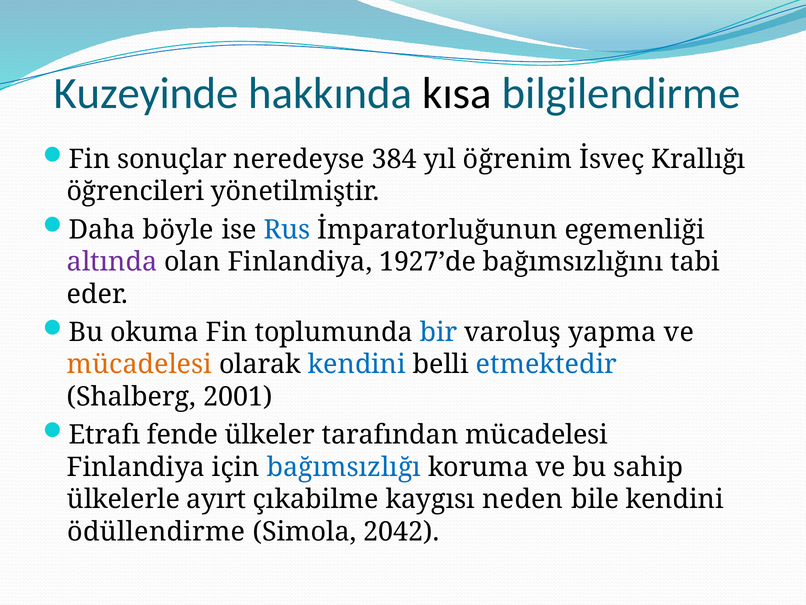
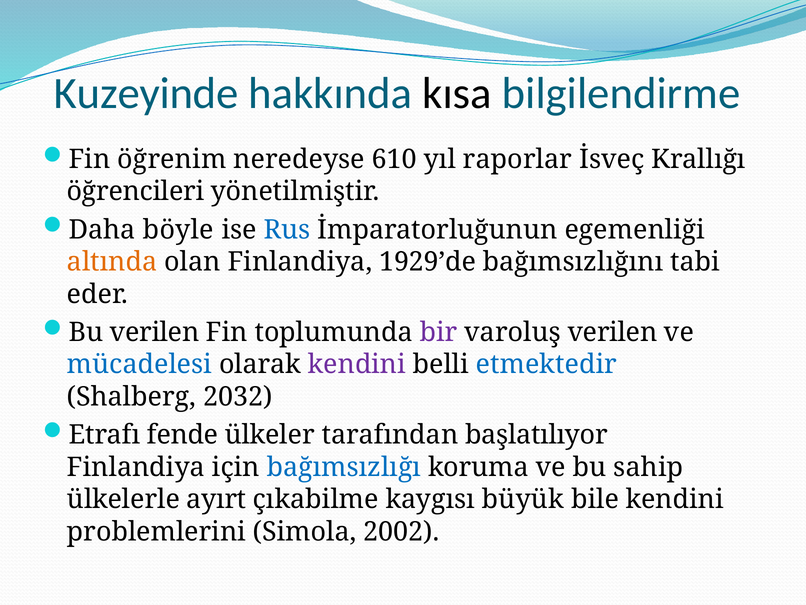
sonuçlar: sonuçlar -> öğrenim (172, 159)
384: 384 -> 610 (394, 159)
öğrenim: öğrenim -> raporlar (517, 159)
altında colour: purple -> orange (112, 262)
1927’de: 1927’de -> 1929’de (428, 262)
Bu okuma: okuma -> verilen (155, 332)
bir colour: blue -> purple (439, 332)
varoluş yapma: yapma -> verilen (613, 332)
mücadelesi colour: orange -> blue (140, 364)
kendini colour: blue -> purple (357, 364)
2001: 2001 -> 2032 (238, 396)
tarafından mücadelesi: mücadelesi -> başlatılıyor (536, 435)
neden: neden -> büyük (523, 499)
ödüllendirme: ödüllendirme -> problemlerini (156, 531)
2042: 2042 -> 2002 (401, 531)
